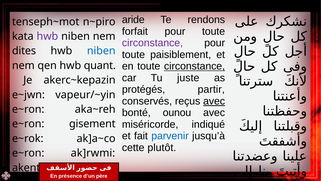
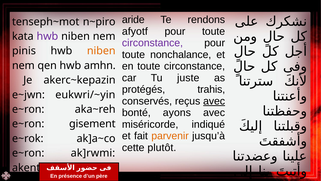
forfait: forfait -> afyotf (135, 31)
dites: dites -> pinis (24, 51)
niben colour: blue -> orange (101, 51)
paisiblement: paisiblement -> nonchalance (181, 55)
circonstance underline: present -> none (195, 66)
quant: quant -> amhn (100, 65)
partir: partir -> trahis (211, 89)
vapeur/~yin: vapeur/~yin -> eukwri/~yin (85, 95)
ounou: ounou -> ayons (177, 113)
parvenir colour: blue -> orange (170, 136)
